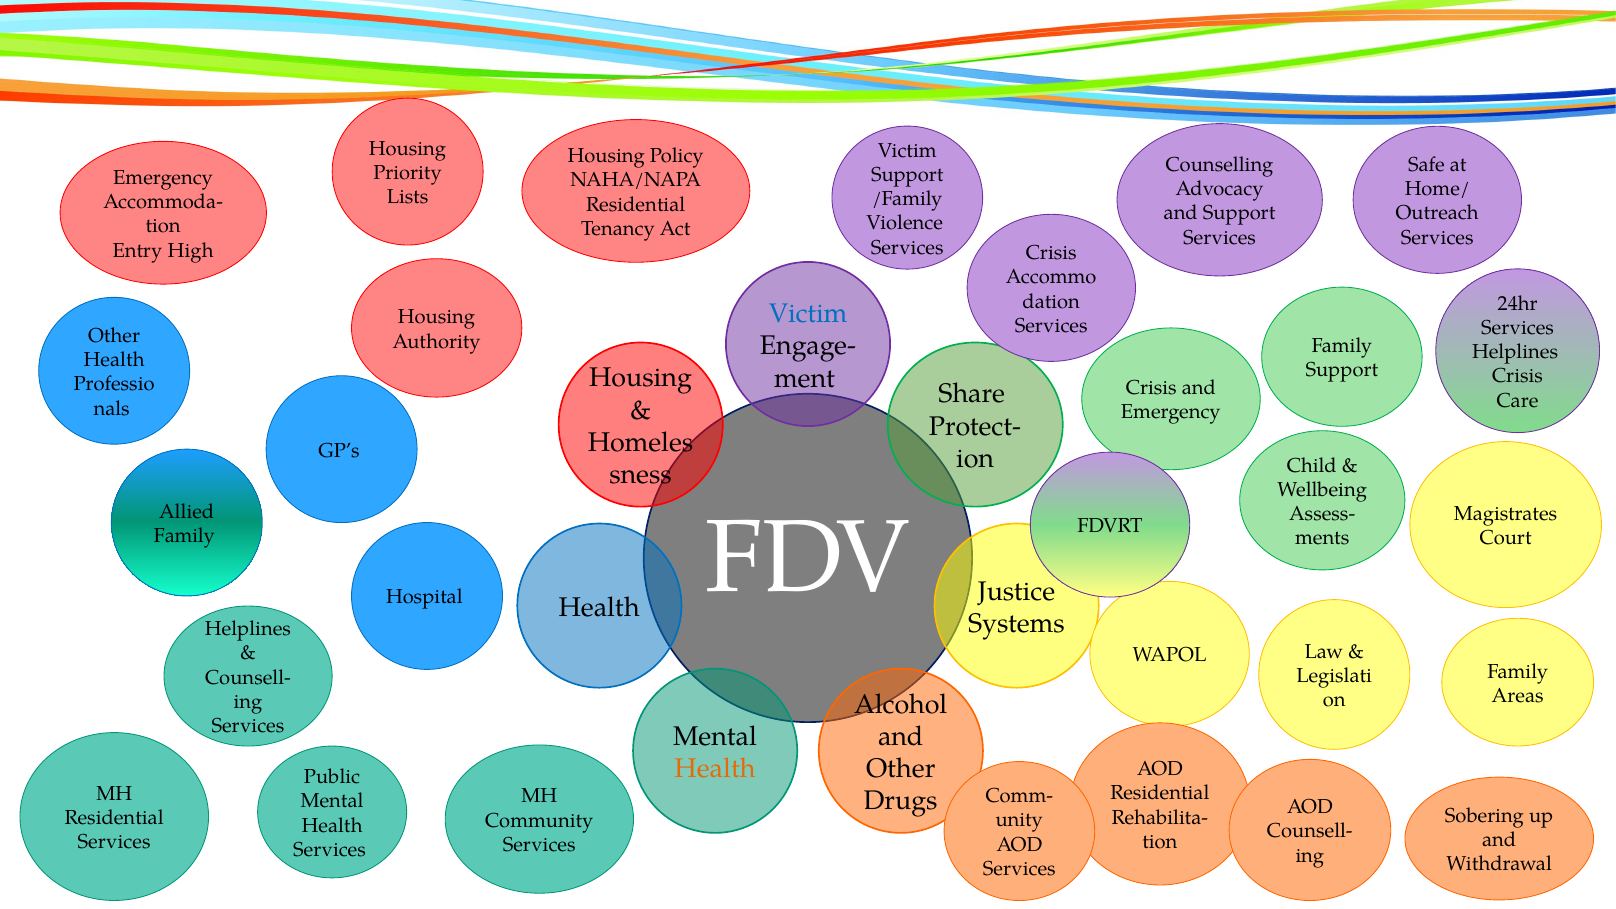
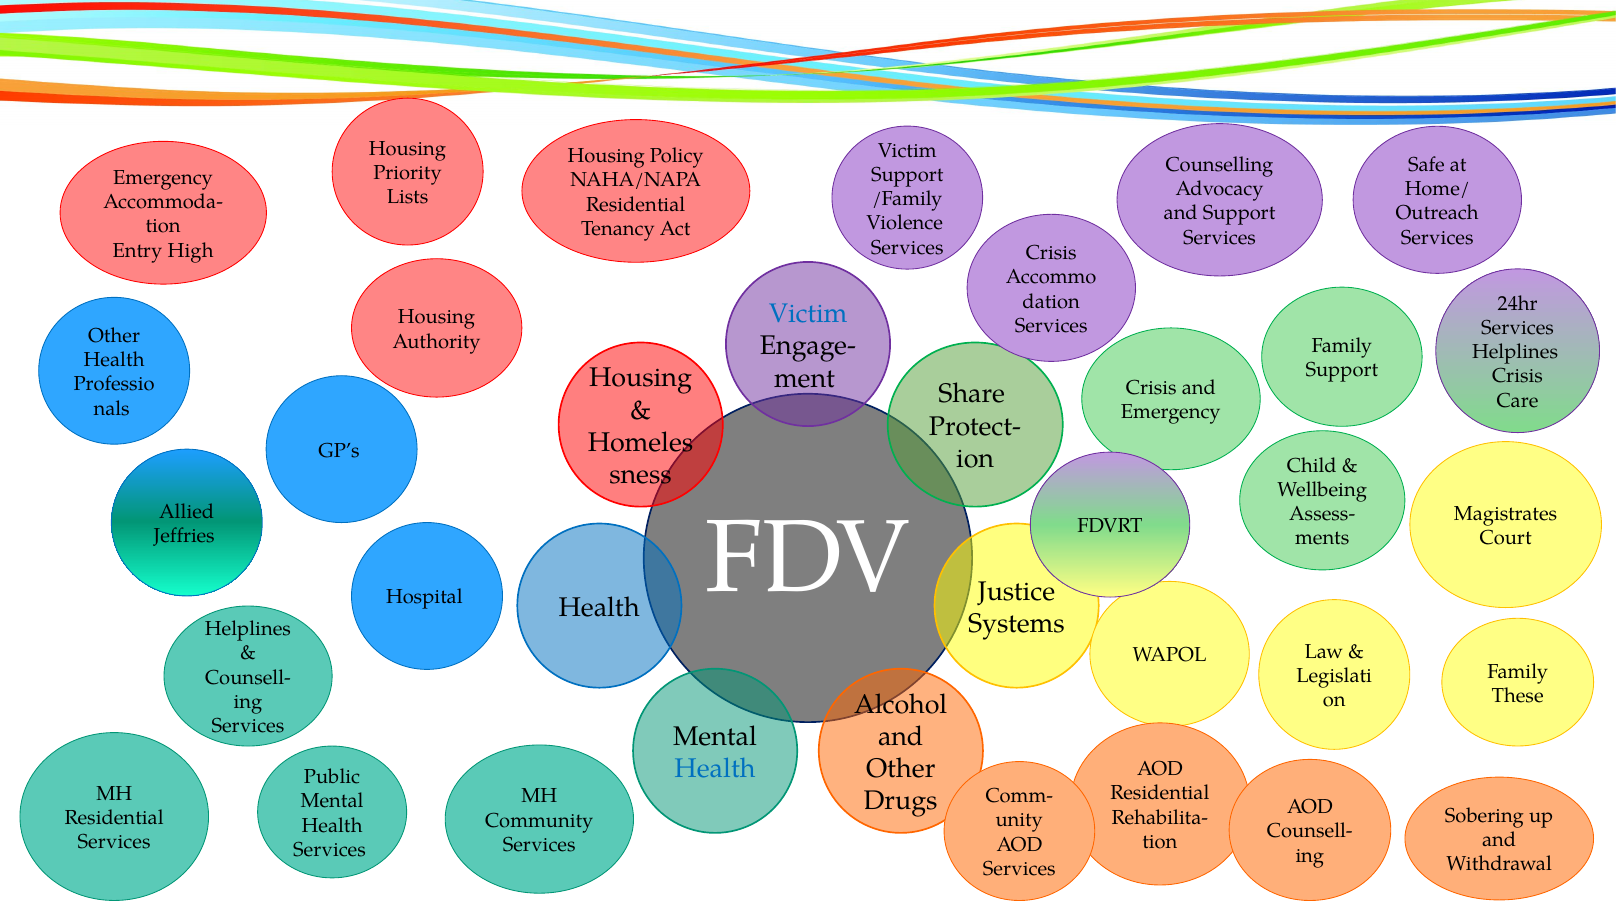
Family: Family -> Jeffries (184, 536)
Areas: Areas -> These (1518, 696)
Health colour: orange -> blue (715, 769)
